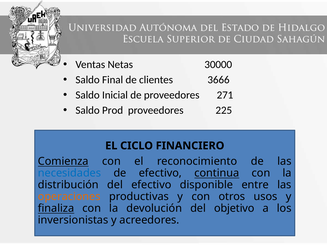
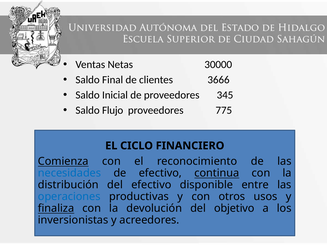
271: 271 -> 345 (225, 95)
Prod: Prod -> Flujo (113, 110)
225: 225 -> 775 (224, 110)
operaciones colour: orange -> blue (69, 197)
